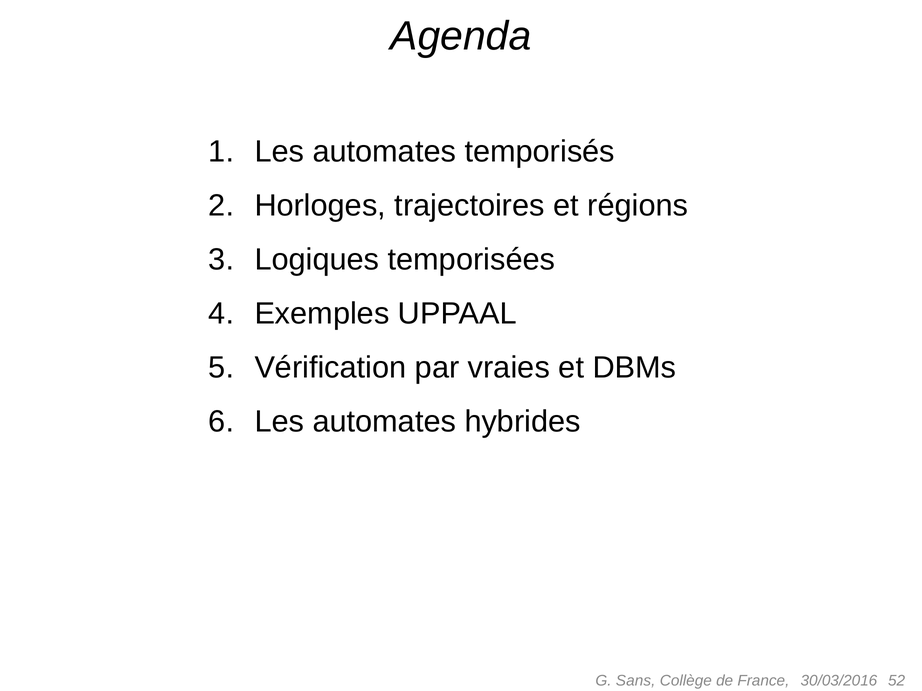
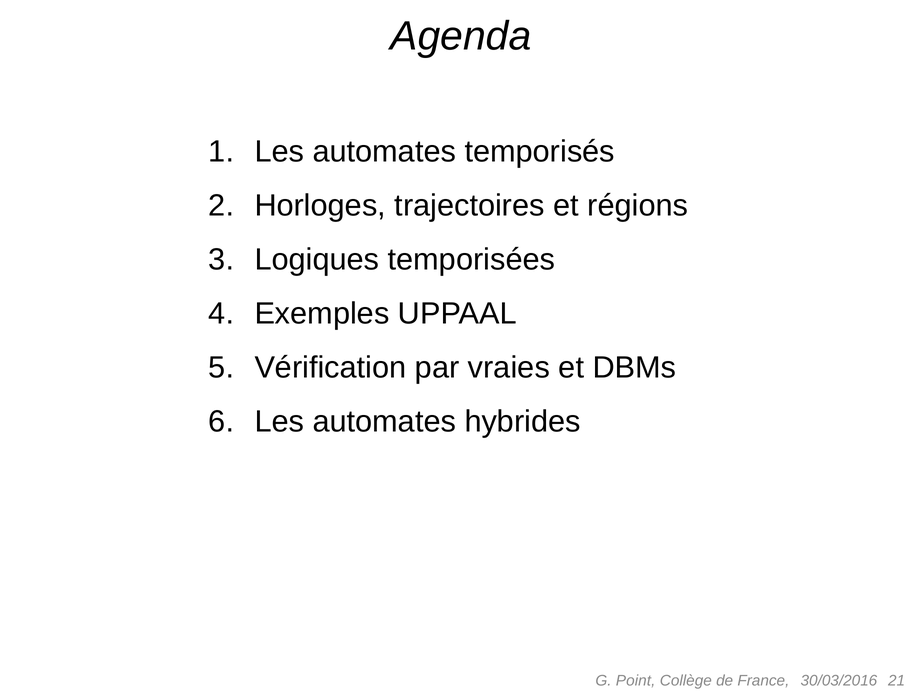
Sans: Sans -> Point (636, 681)
52: 52 -> 21 (897, 681)
